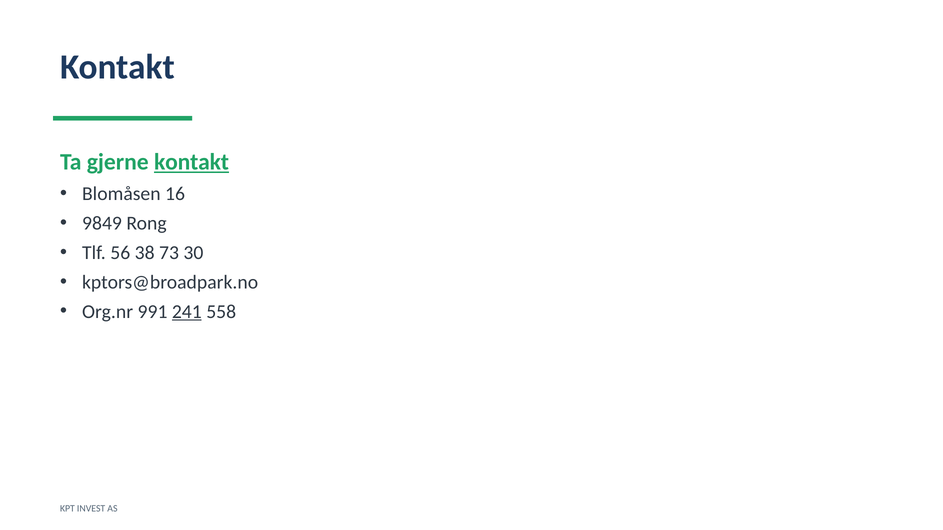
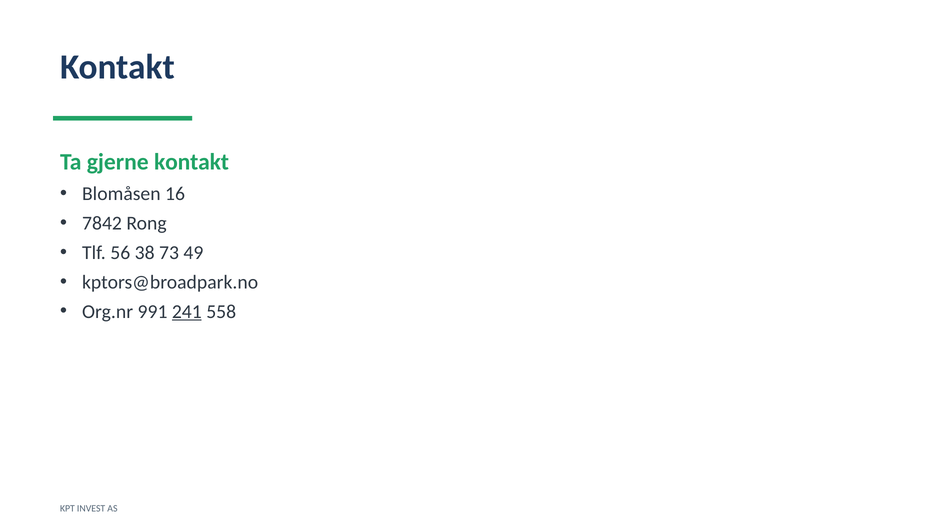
kontakt underline: present -> none (191, 162)
9849: 9849 -> 7842 (102, 223)
30: 30 -> 49 (193, 253)
